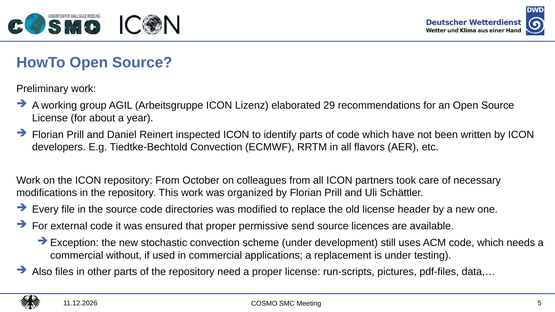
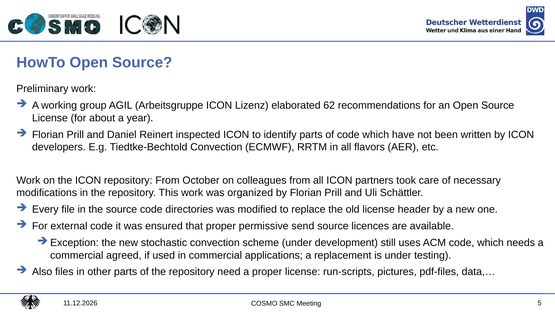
29: 29 -> 62 (329, 106)
without: without -> agreed (124, 255)
